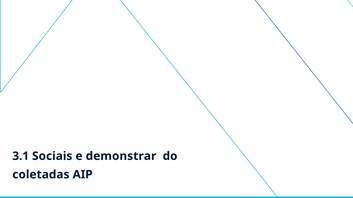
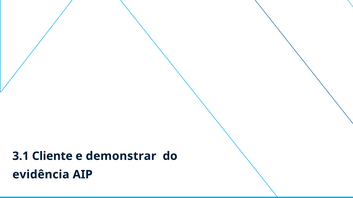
Sociais: Sociais -> Cliente (52, 156)
coletadas: coletadas -> evidência (41, 175)
